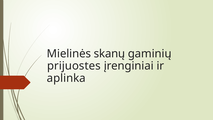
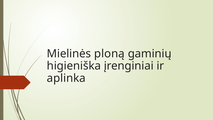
skanų: skanų -> ploną (109, 54)
prijuostes: prijuostes -> higieniška (74, 66)
